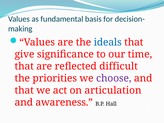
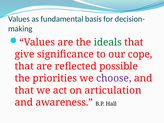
ideals colour: blue -> green (108, 42)
time: time -> cope (140, 54)
difficult: difficult -> possible (119, 66)
